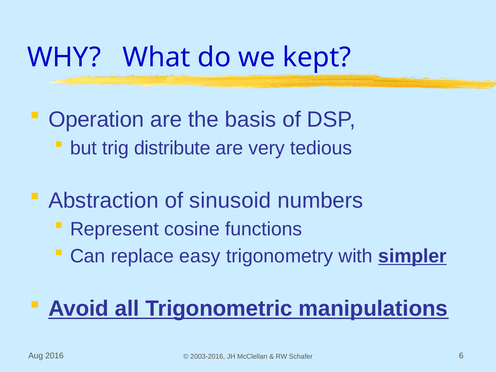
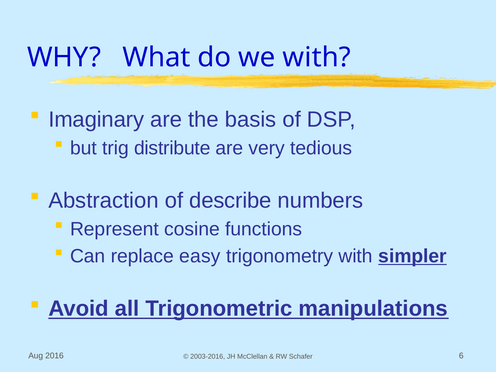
we kept: kept -> with (317, 57)
Operation: Operation -> Imaginary (96, 120)
sinusoid: sinusoid -> describe (230, 201)
